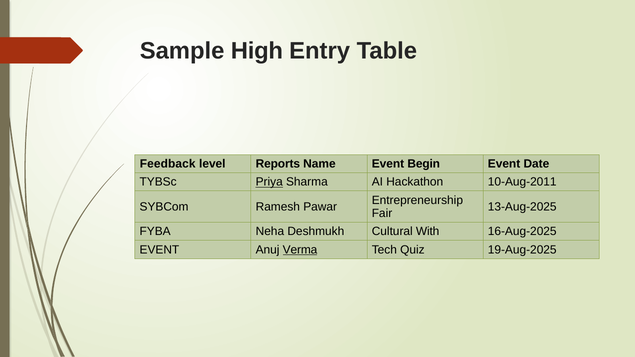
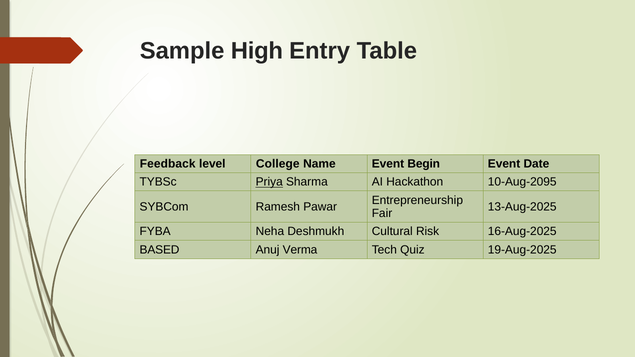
Reports: Reports -> College (278, 164)
10-Aug-2011: 10-Aug-2011 -> 10-Aug-2095 (522, 182)
With: With -> Risk (428, 232)
EVENT: EVENT -> BASED (159, 250)
Verma underline: present -> none (300, 250)
